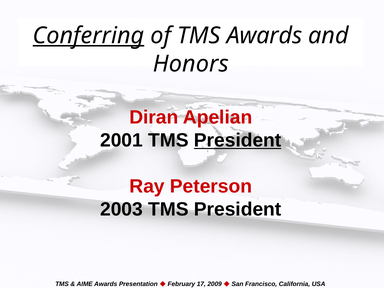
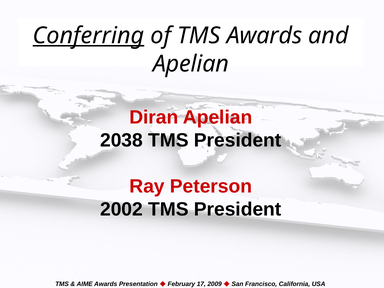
Honors: Honors -> Apelian (191, 64)
2001: 2001 -> 2038 (121, 140)
President underline: present -> none (238, 140)
2003: 2003 -> 2002 (121, 209)
